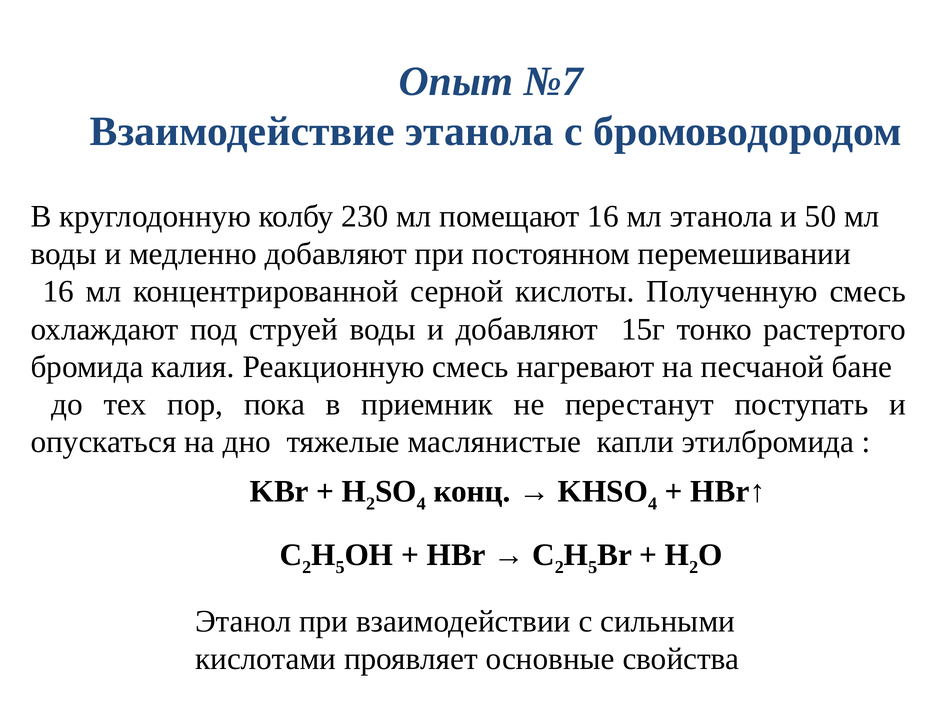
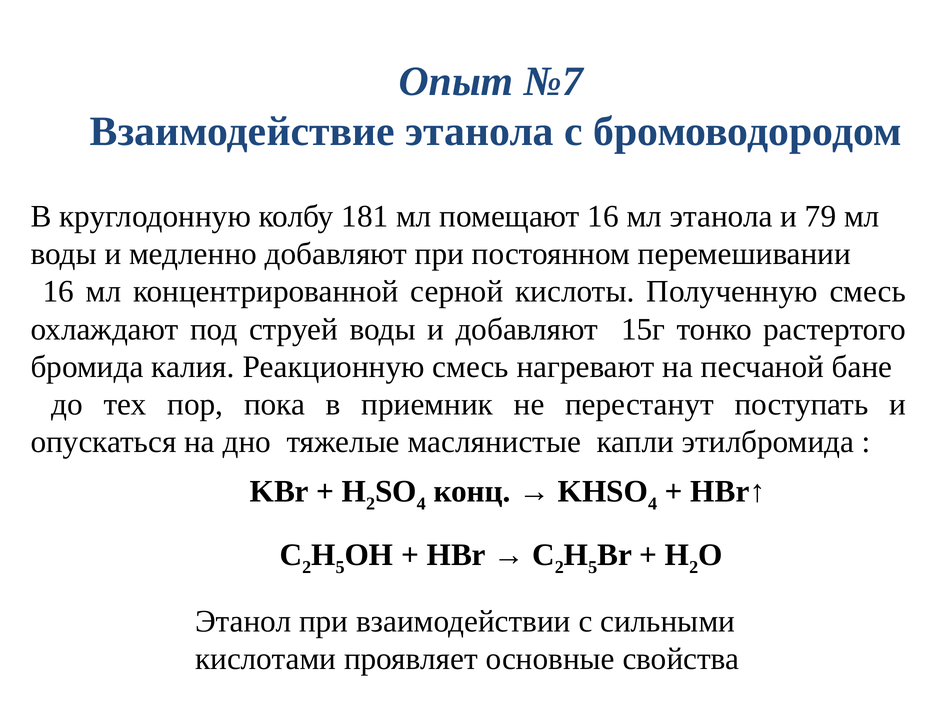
230: 230 -> 181 (365, 217)
50: 50 -> 79 (821, 217)
